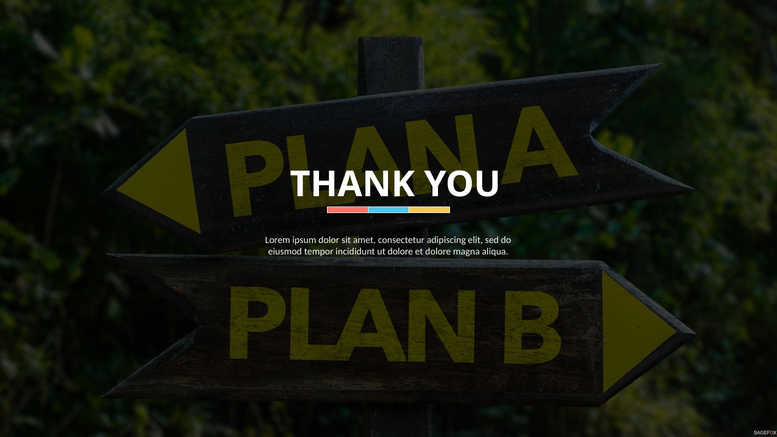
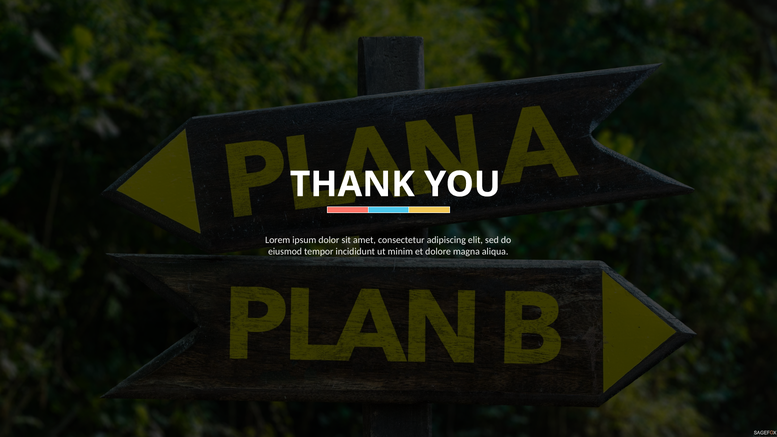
ut dolore: dolore -> minim (400, 252)
